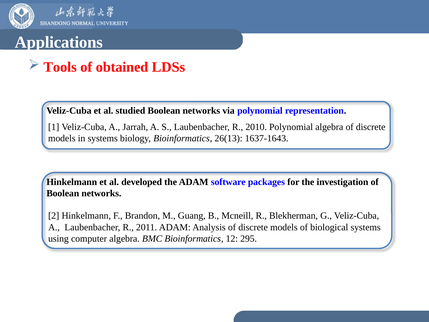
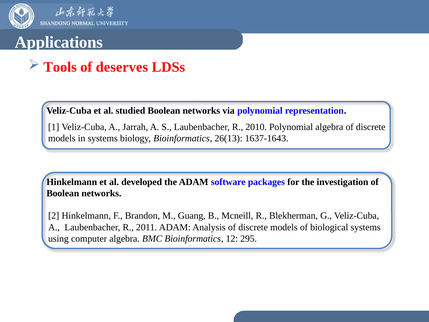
obtained: obtained -> deserves (122, 67)
